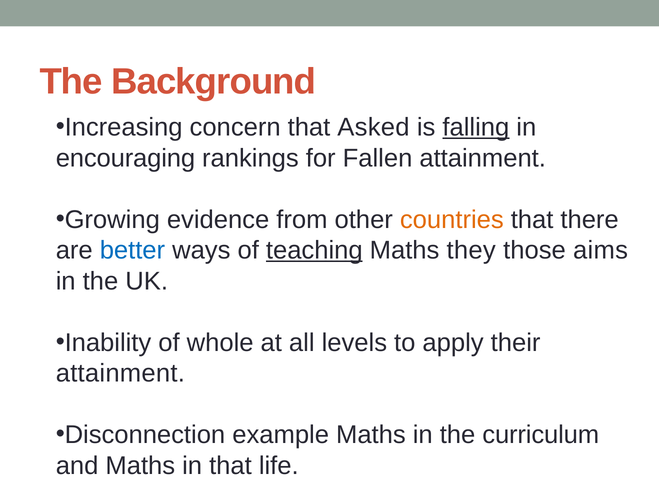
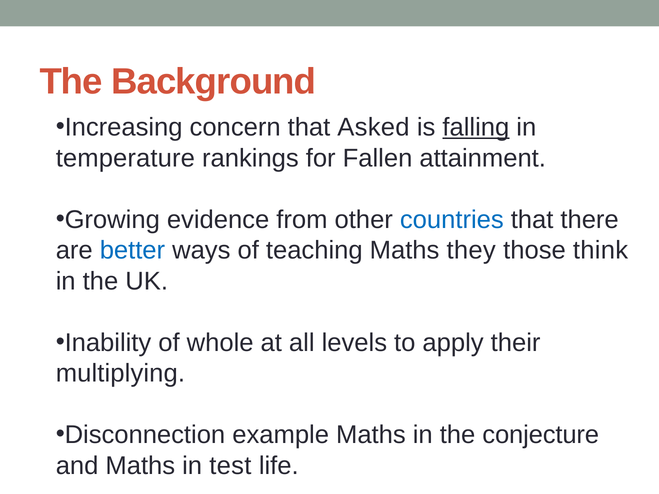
encouraging: encouraging -> temperature (125, 158)
countries colour: orange -> blue (452, 220)
teaching underline: present -> none (314, 250)
aims: aims -> think (601, 250)
attainment: attainment -> multiplying (120, 374)
curriculum: curriculum -> conjecture (541, 435)
in that: that -> test (230, 466)
